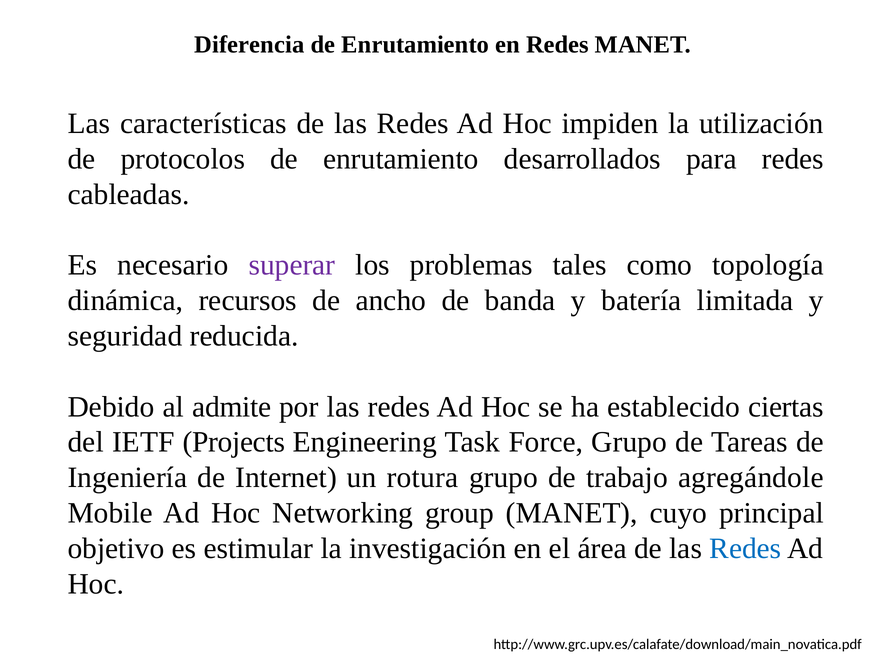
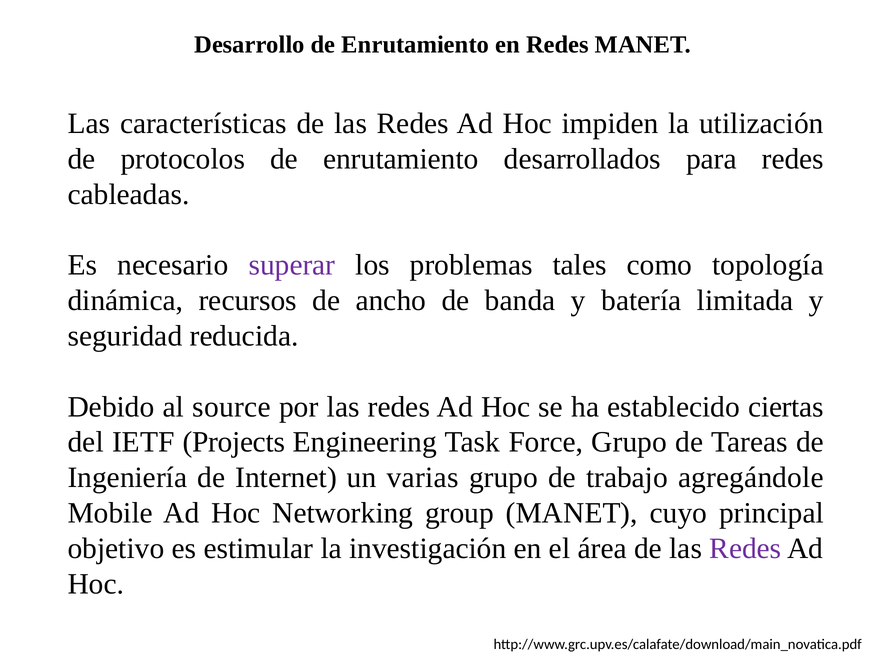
Diferencia: Diferencia -> Desarrollo (249, 44)
admite: admite -> source (232, 407)
rotura: rotura -> varias (423, 477)
Redes colour: blue -> purple (745, 548)
